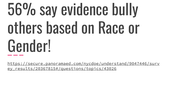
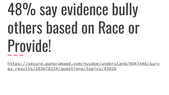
56%: 56% -> 48% (22, 10)
Gender: Gender -> Provide (29, 47)
